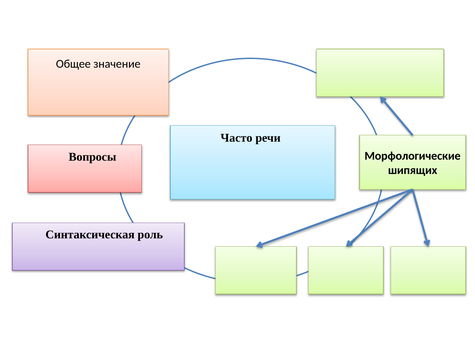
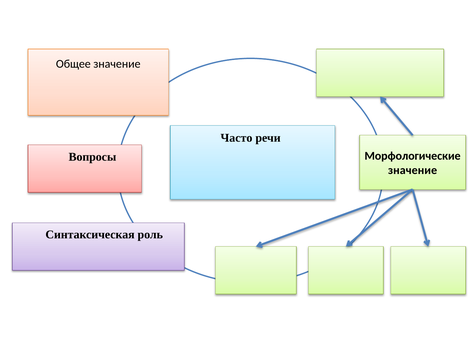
шипящих: шипящих -> значение (413, 170)
